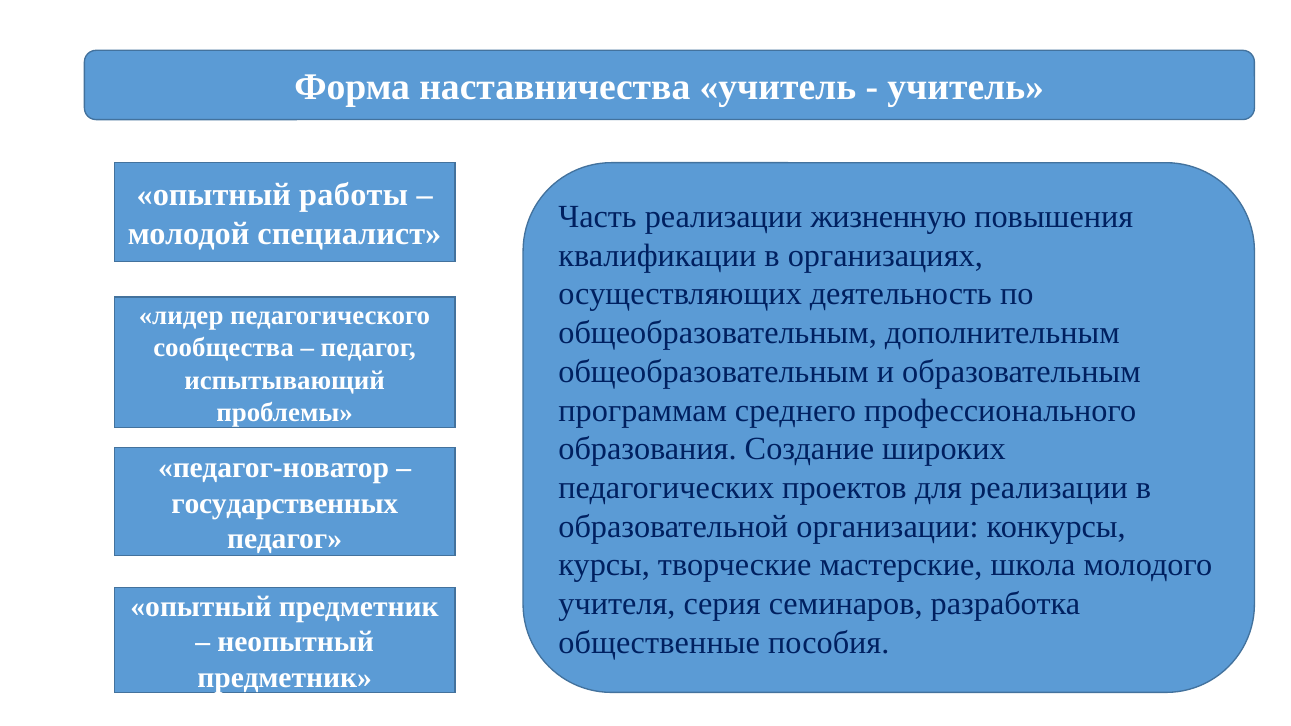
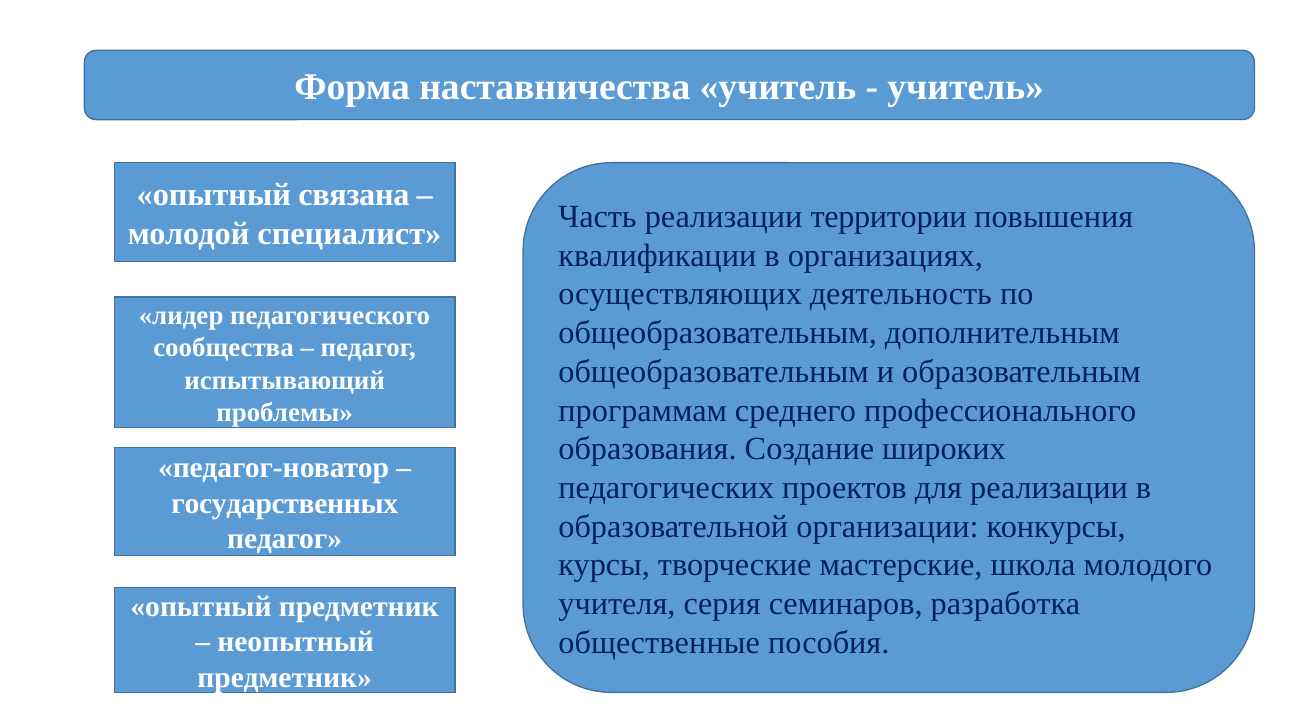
работы: работы -> связана (354, 195)
жизненную: жизненную -> территории (889, 217)
